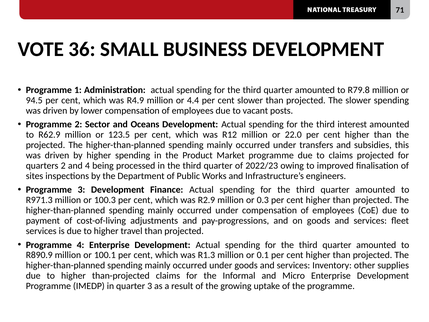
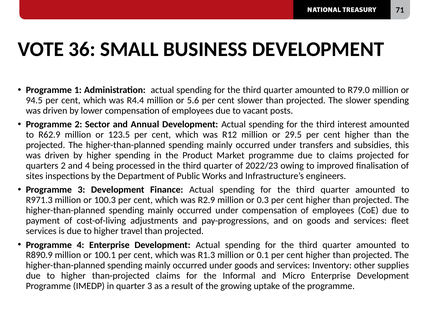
R79.8: R79.8 -> R79.0 (359, 90)
R4.9: R4.9 -> R4.4 (135, 100)
4.4: 4.4 -> 5.6 (193, 100)
Oceans: Oceans -> Annual (145, 124)
22.0: 22.0 -> 29.5 (293, 135)
